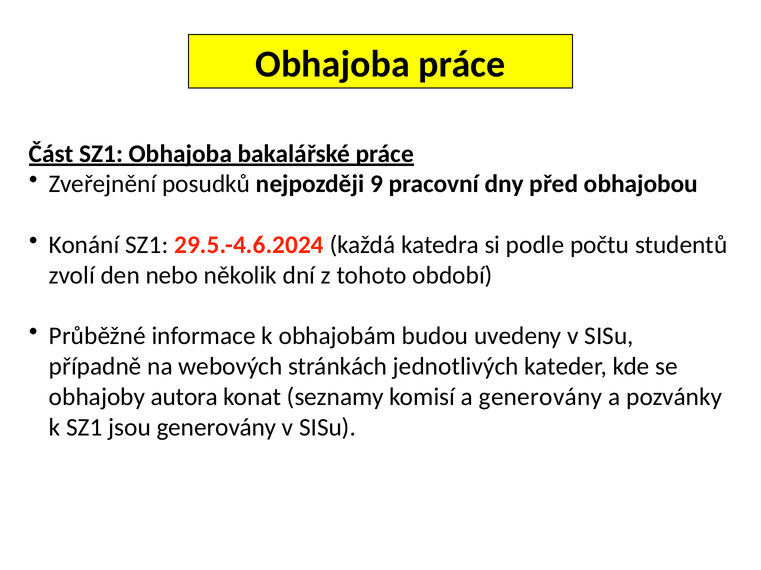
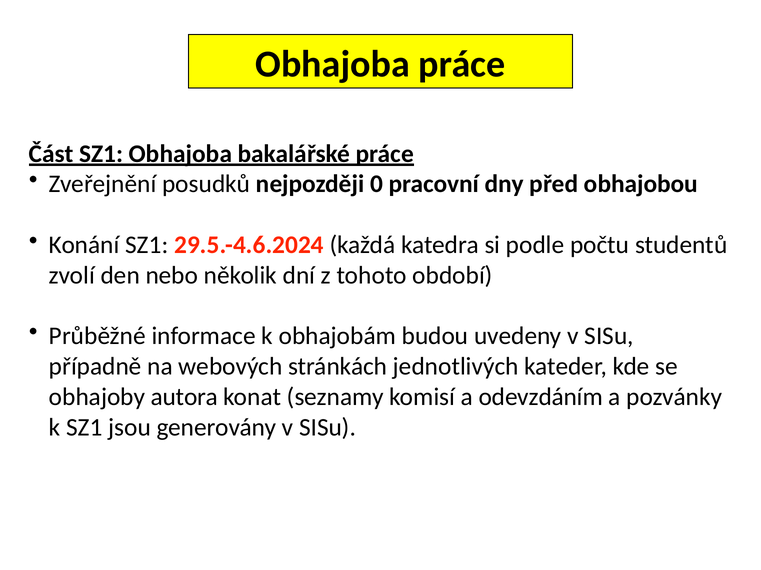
9: 9 -> 0 (377, 184)
a generovány: generovány -> odevzdáním (541, 397)
